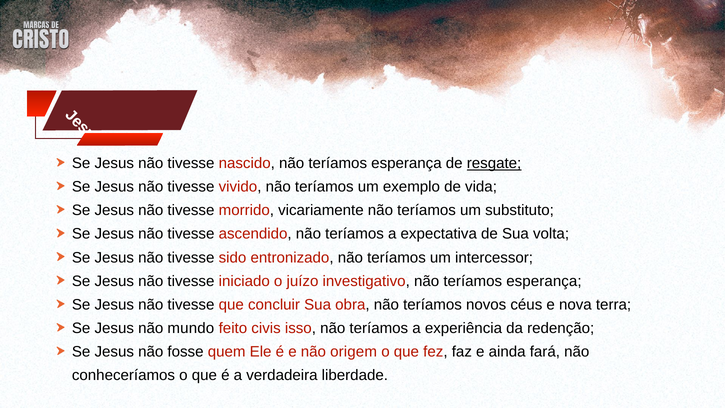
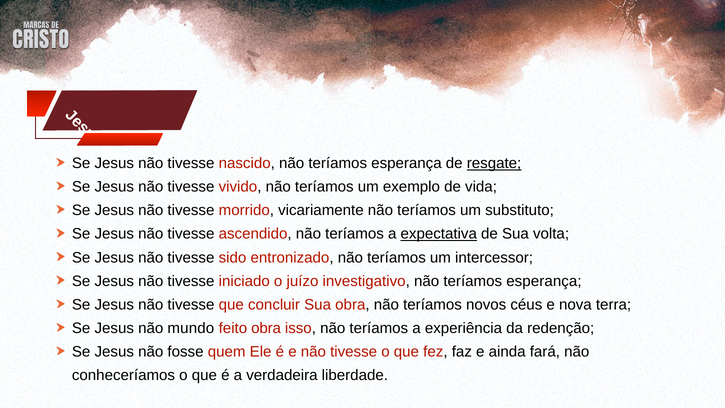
expectativa underline: none -> present (439, 234)
feito civis: civis -> obra (266, 328)
e não origem: origem -> tivesse (354, 352)
